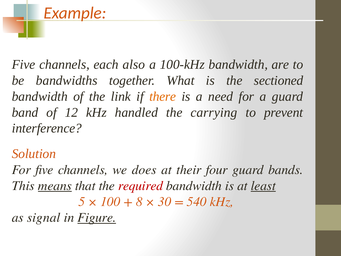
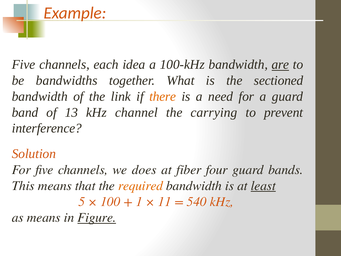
also: also -> idea (134, 65)
are underline: none -> present (280, 65)
12: 12 -> 13 (71, 112)
handled: handled -> channel (136, 112)
their: their -> fiber (189, 170)
means underline: present -> none (55, 186)
required colour: red -> orange (141, 186)
8: 8 -> 1 (139, 201)
30: 30 -> 11 (165, 201)
as signal: signal -> means (44, 217)
